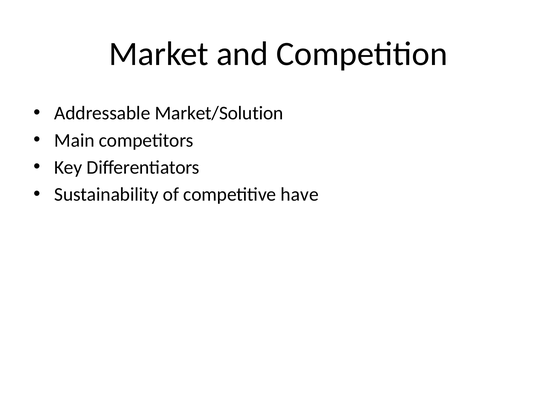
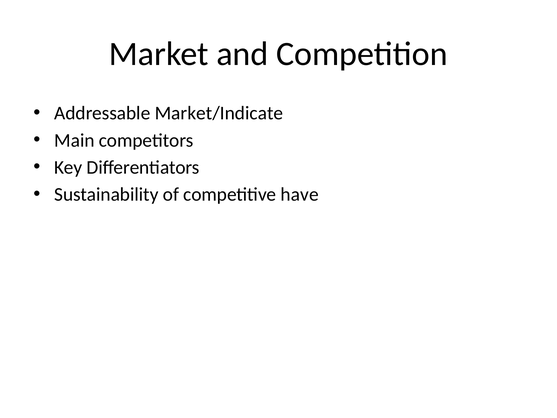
Market/Solution: Market/Solution -> Market/Indicate (219, 113)
